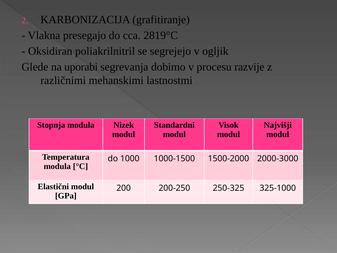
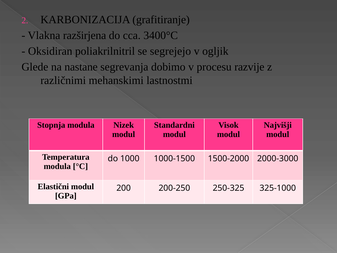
presegajo: presegajo -> razširjena (85, 35)
2819°C: 2819°C -> 3400°C (161, 35)
uporabi: uporabi -> nastane (81, 67)
